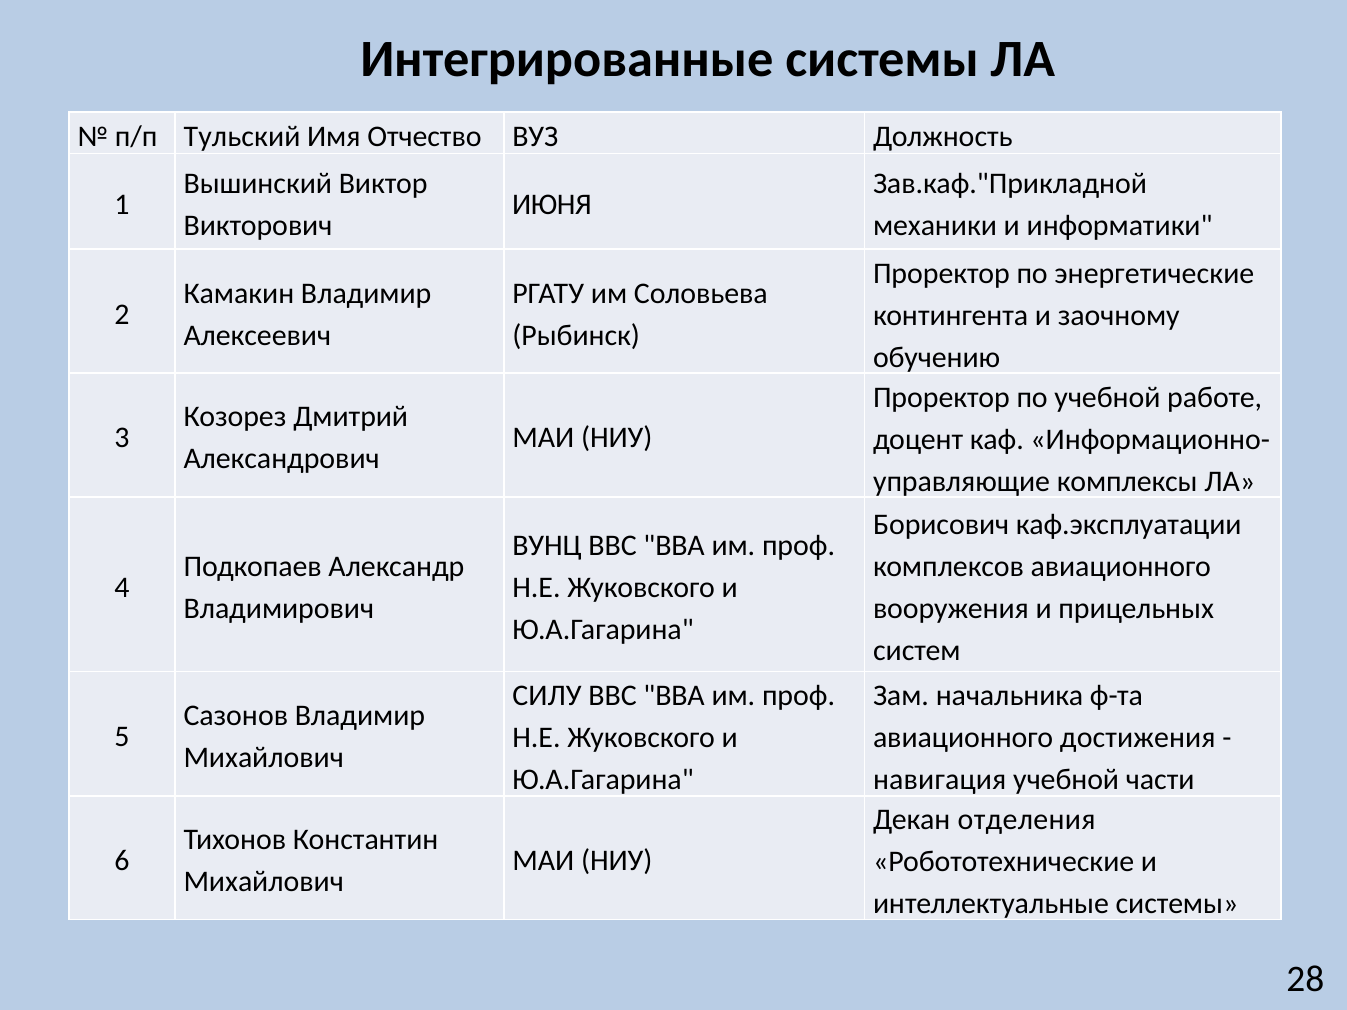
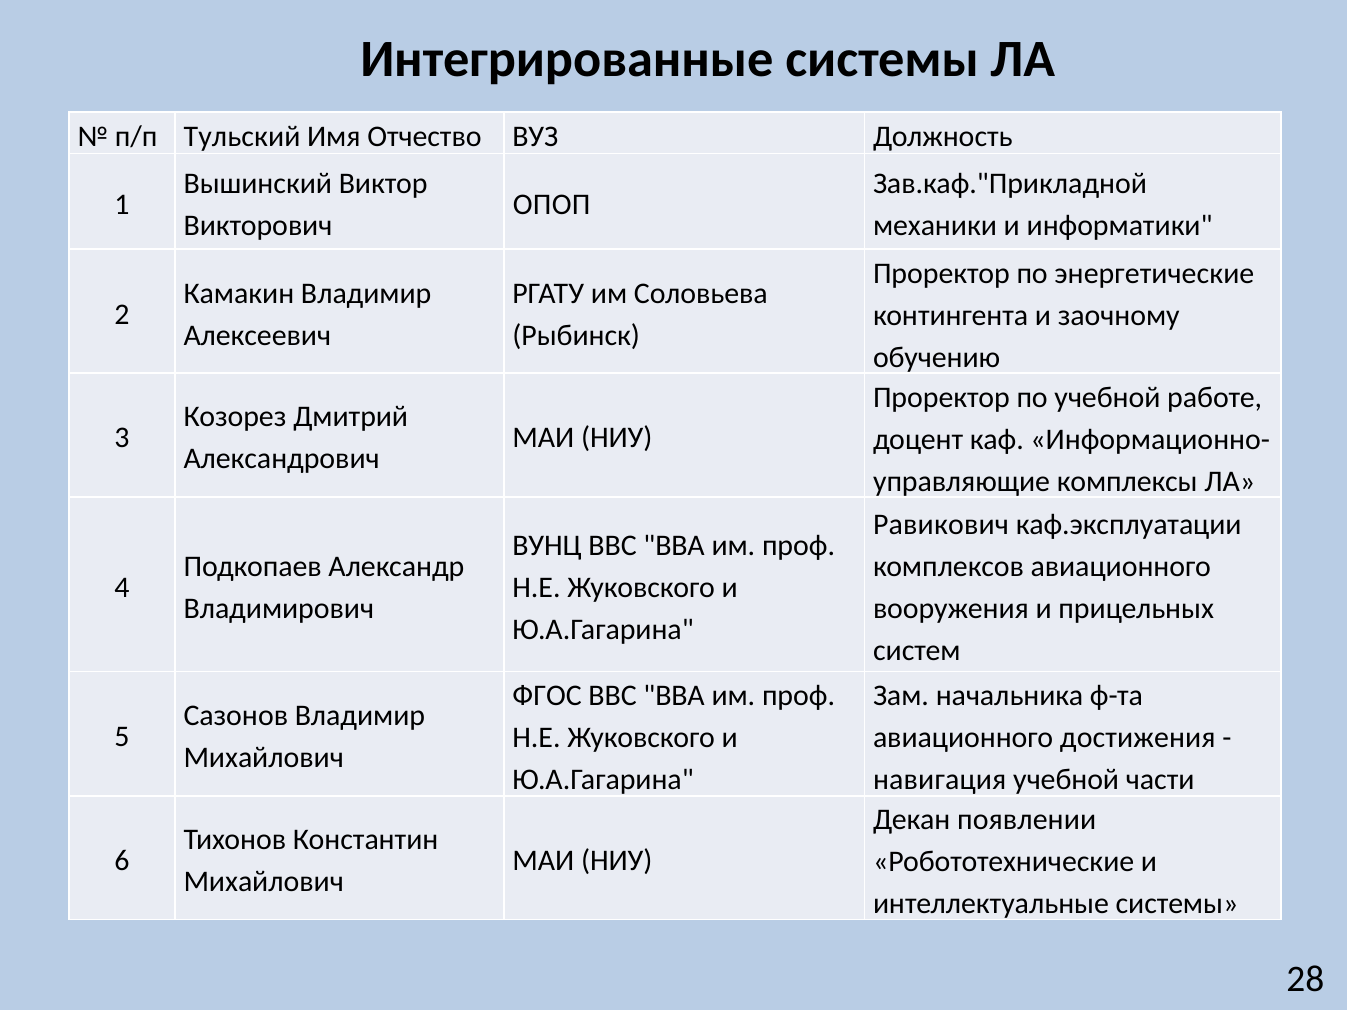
ИЮНЯ: ИЮНЯ -> ОПОП (552, 205)
Борисович: Борисович -> Равикович (941, 524)
СИЛУ: СИЛУ -> ФГОС (547, 696)
отделения: отделения -> появлении (1027, 820)
